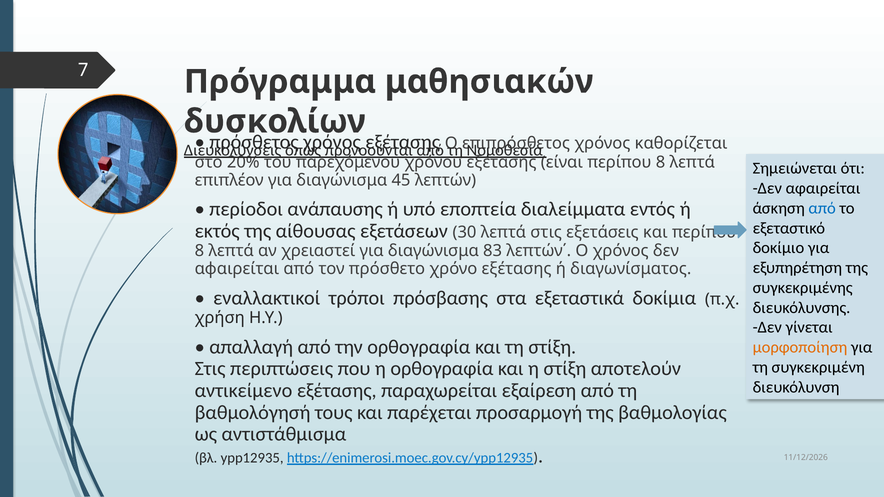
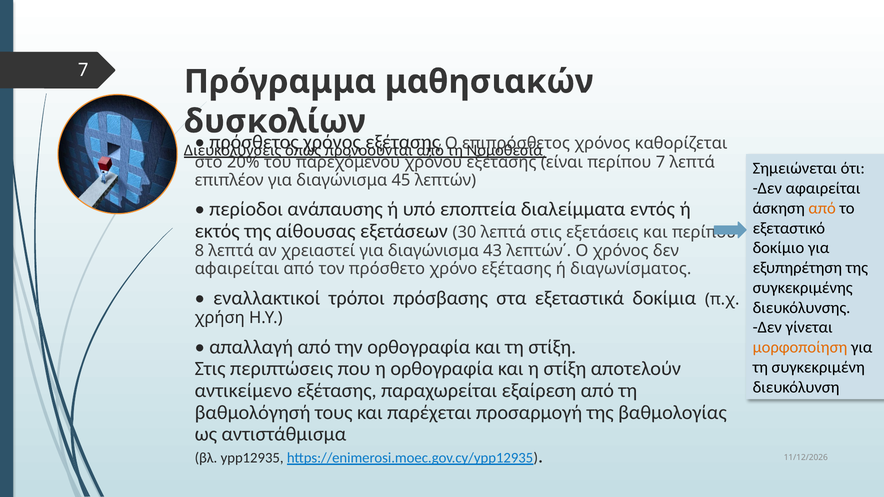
είναι περίπου 8: 8 -> 7 (661, 162)
από colour: blue -> orange (822, 208)
83: 83 -> 43 (493, 251)
